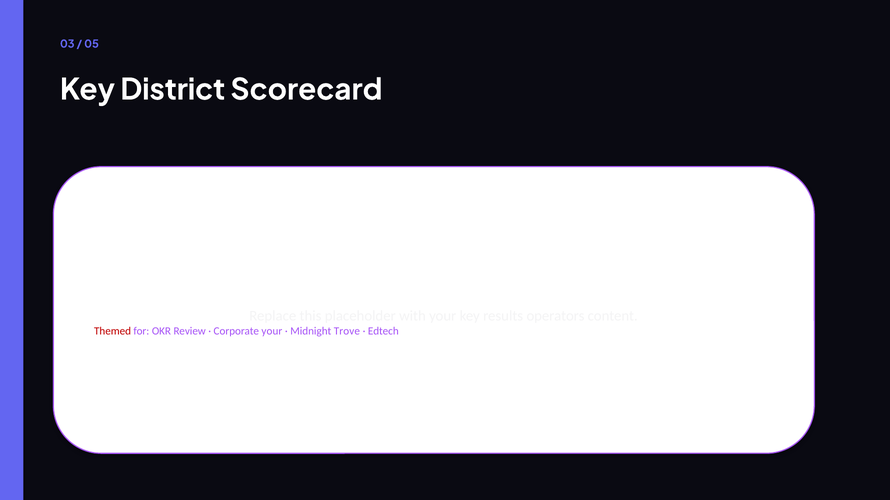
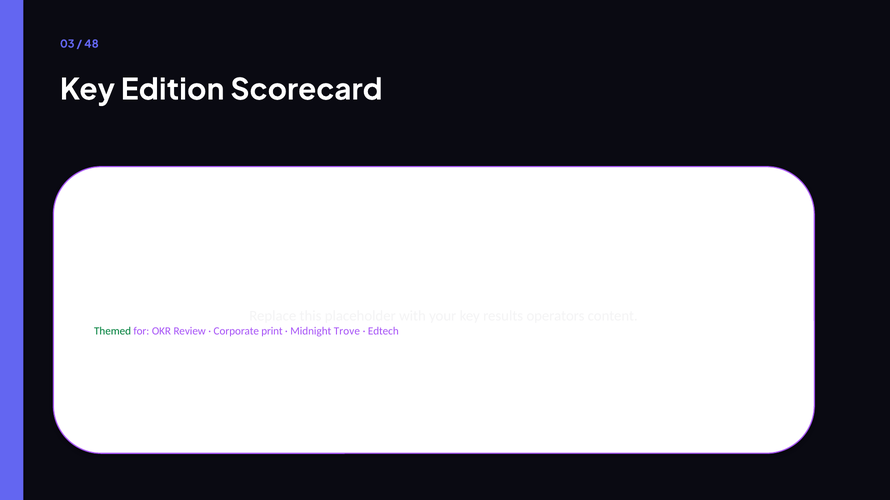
05: 05 -> 48 (91, 44)
District: District -> Edition (173, 90)
Themed colour: red -> green (113, 332)
Corporate your: your -> print (272, 332)
